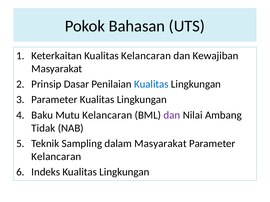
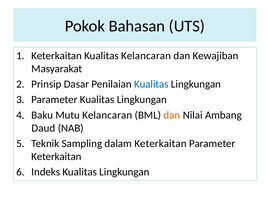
dan colour: purple -> orange (172, 115)
Tidak: Tidak -> Daud (43, 128)
dalam Masyarakat: Masyarakat -> Keterkaitan (160, 144)
Kelancaran: Kelancaran -> Keterkaitan (56, 157)
